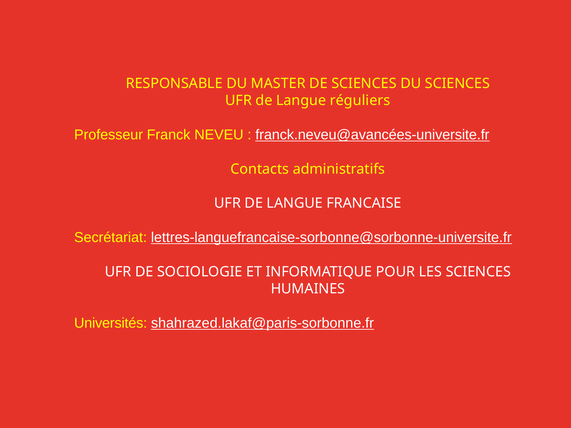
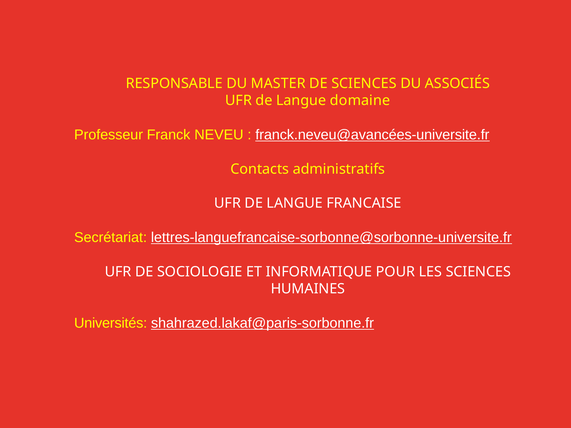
DU SCIENCES: SCIENCES -> ASSOCIÉS (457, 83)
réguliers: réguliers -> domaine (360, 101)
